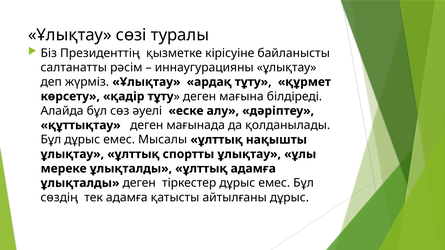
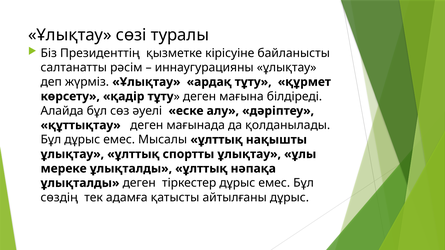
ұлттық адамға: адамға -> нәпақа (253, 169)
